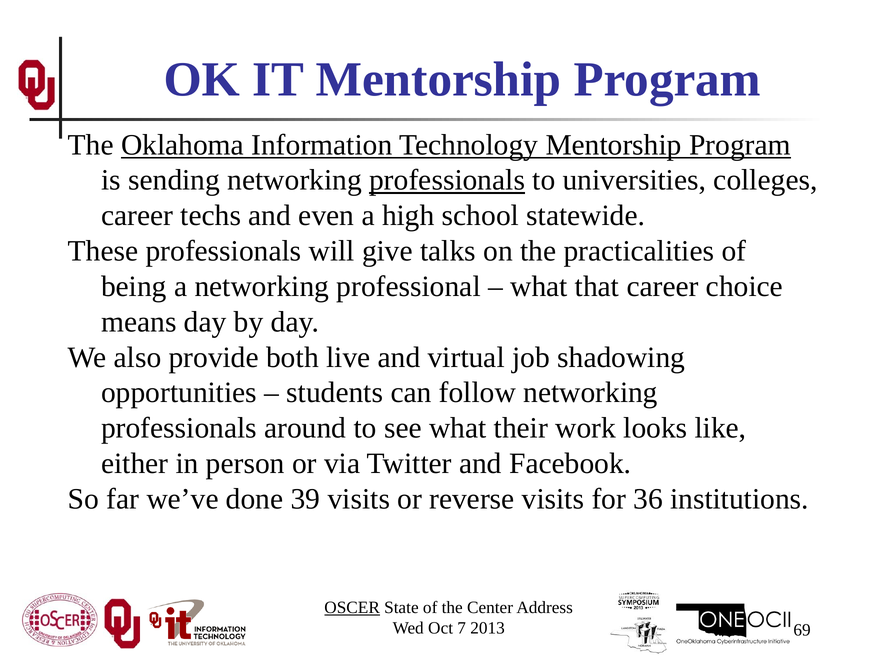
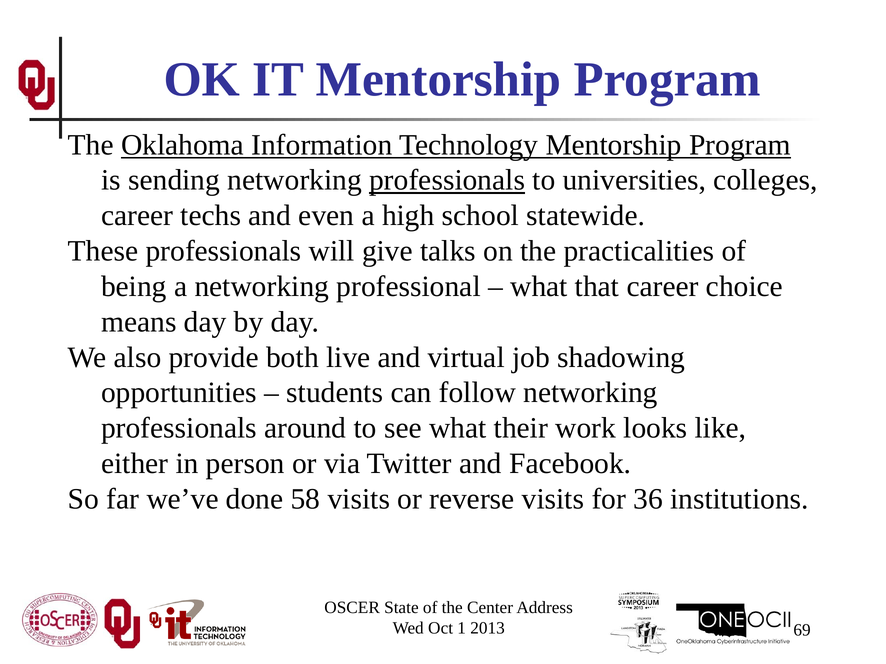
39: 39 -> 58 (305, 499)
OSCER underline: present -> none (352, 608)
7: 7 -> 1 (462, 629)
